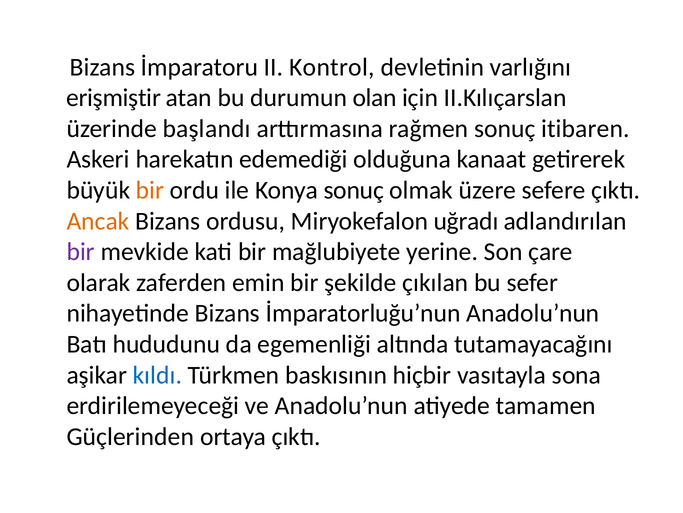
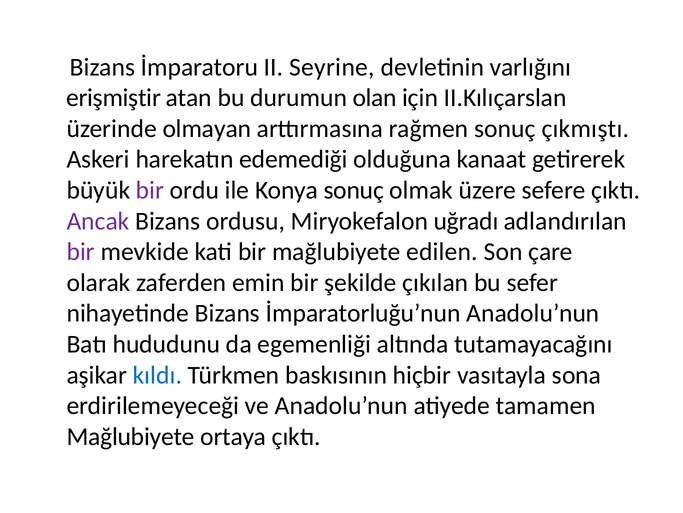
Kontrol: Kontrol -> Seyrine (332, 67)
başlandı: başlandı -> olmayan (207, 128)
itibaren: itibaren -> çıkmıştı (585, 128)
bir colour: orange -> purple (150, 190)
Ancak colour: orange -> purple (98, 221)
yerine: yerine -> edilen (442, 252)
Güçlerinden: Güçlerinden -> Mağlubiyete (131, 436)
